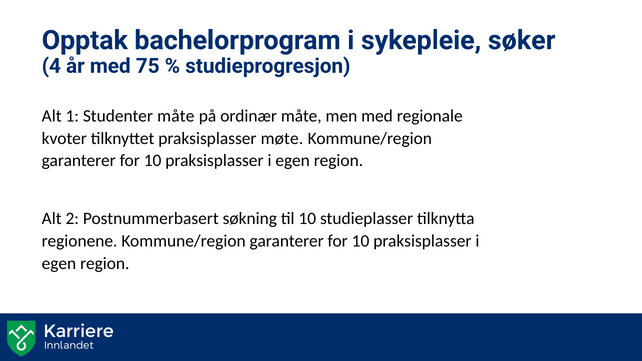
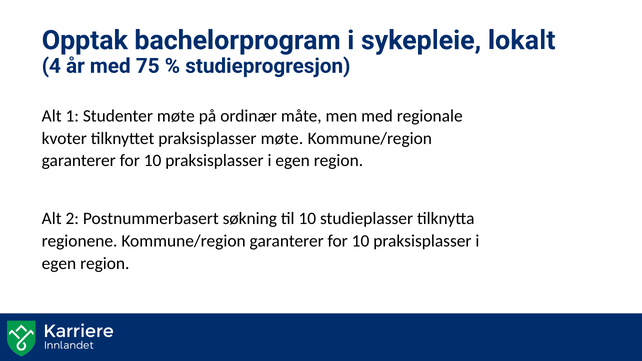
søker: søker -> lokalt (522, 40)
Studenter måte: måte -> møte (176, 116)
